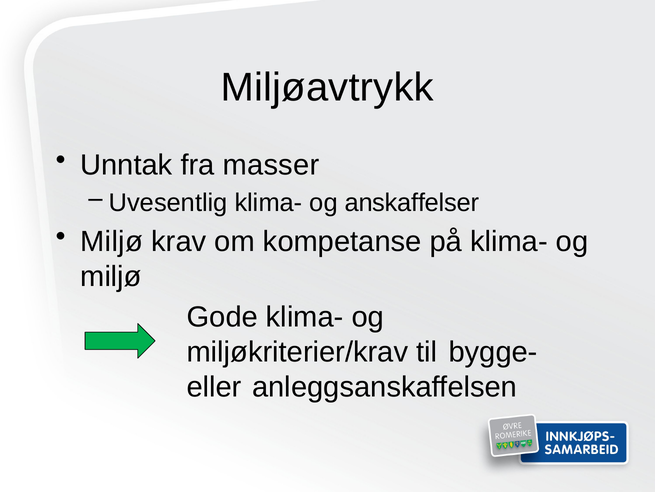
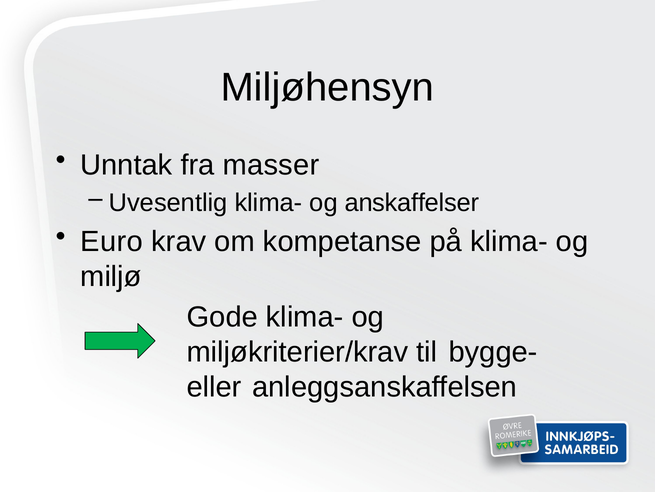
Miljøavtrykk: Miljøavtrykk -> Miljøhensyn (327, 87)
Miljø: Miljø -> Euro (112, 241)
